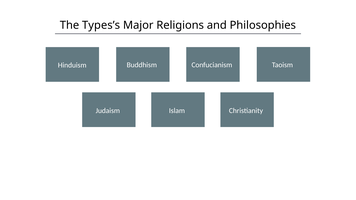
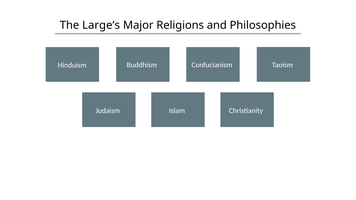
Types’s: Types’s -> Large’s (101, 25)
